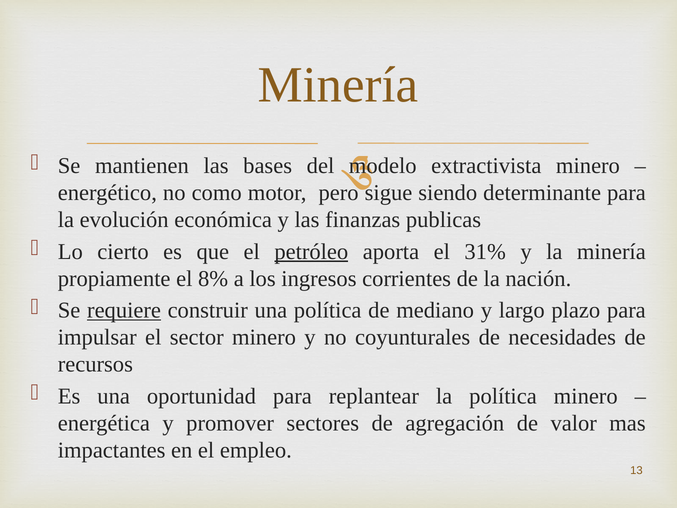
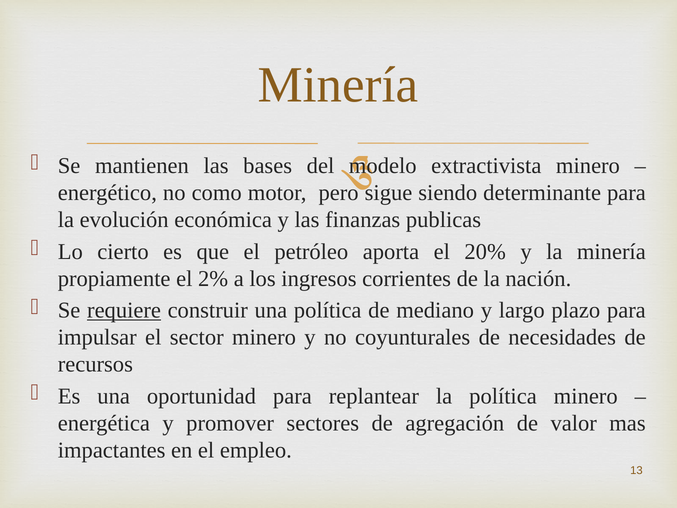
petróleo underline: present -> none (311, 252)
31%: 31% -> 20% (485, 252)
8%: 8% -> 2% (213, 279)
